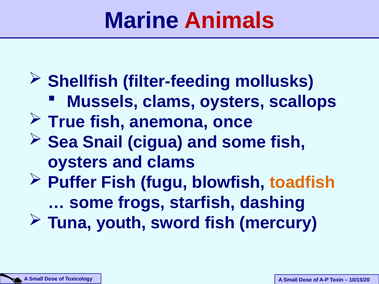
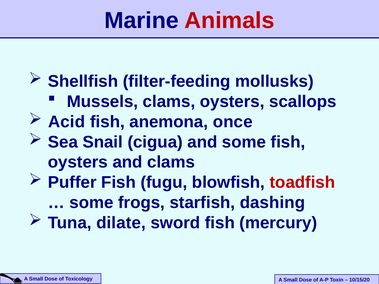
True: True -> Acid (67, 122)
toadfish colour: orange -> red (302, 183)
youth: youth -> dilate (121, 223)
